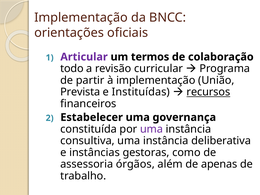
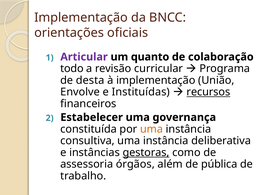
termos: termos -> quanto (150, 57)
partir: partir -> desta (90, 80)
Prevista: Prevista -> Envolve (80, 92)
uma colour: purple -> orange (151, 129)
gestoras underline: none -> present (146, 152)
apenas: apenas -> pública (219, 164)
